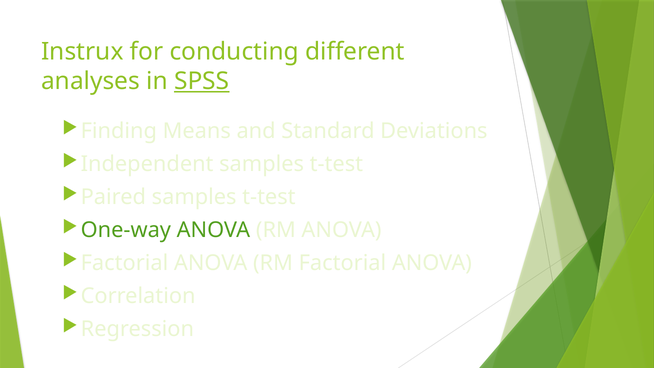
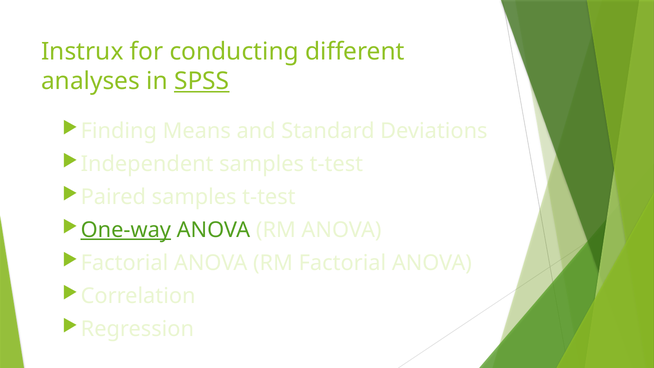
One-way underline: none -> present (126, 230)
